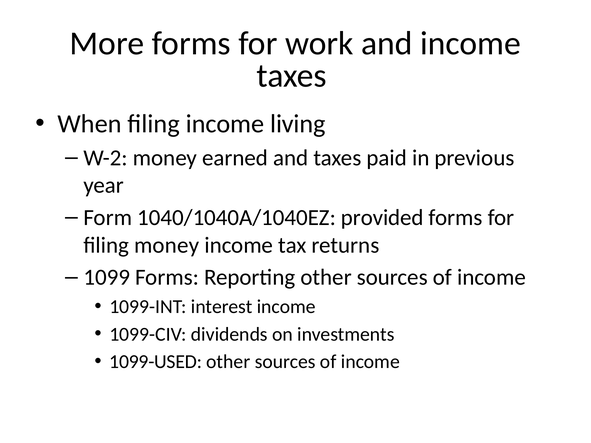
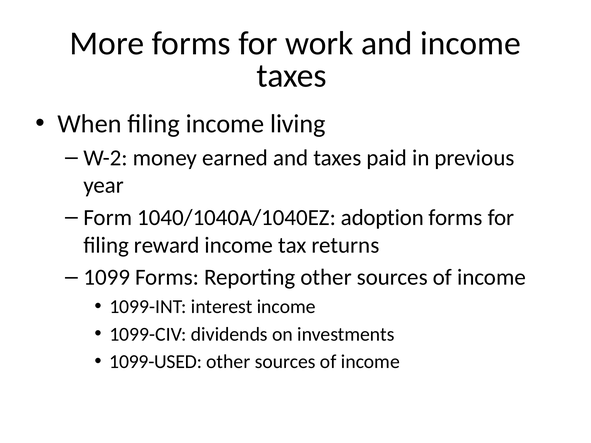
provided: provided -> adoption (382, 218)
filing money: money -> reward (167, 245)
